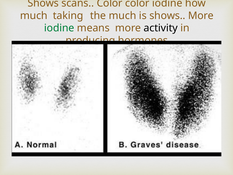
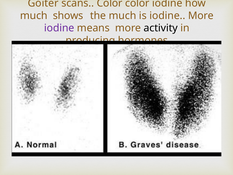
Shows: Shows -> Goiter (43, 3)
taking: taking -> shows (68, 16)
is shows: shows -> iodine (167, 16)
iodine colour: green -> purple (59, 28)
